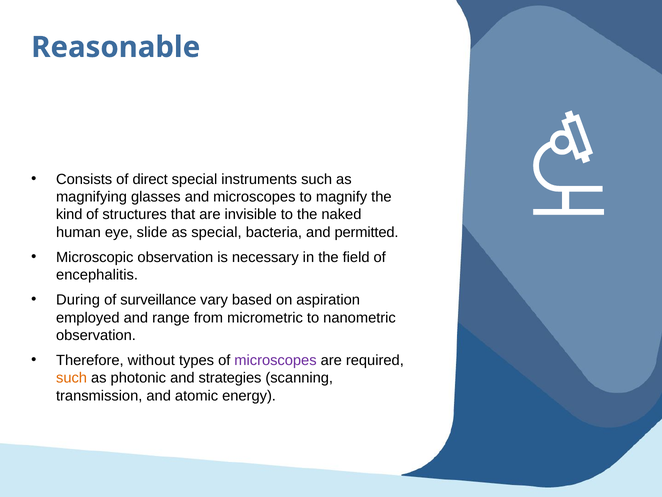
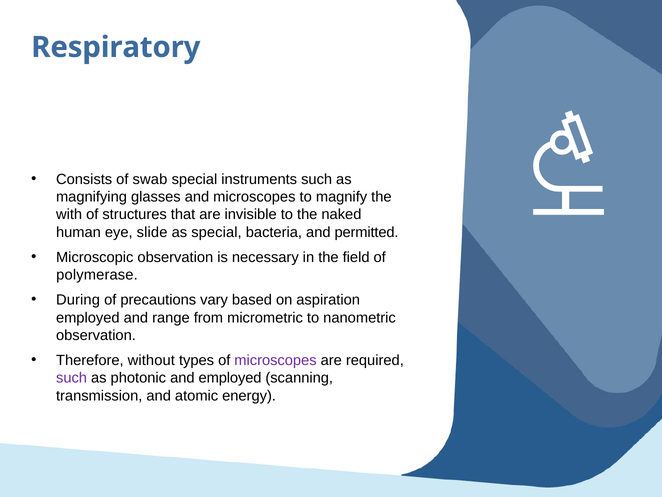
Reasonable: Reasonable -> Respiratory (116, 47)
direct: direct -> swab (150, 179)
kind: kind -> with (69, 214)
encephalitis: encephalitis -> polymerase (97, 275)
surveillance: surveillance -> precautions (158, 300)
such colour: orange -> purple (72, 378)
and strategies: strategies -> employed (230, 378)
